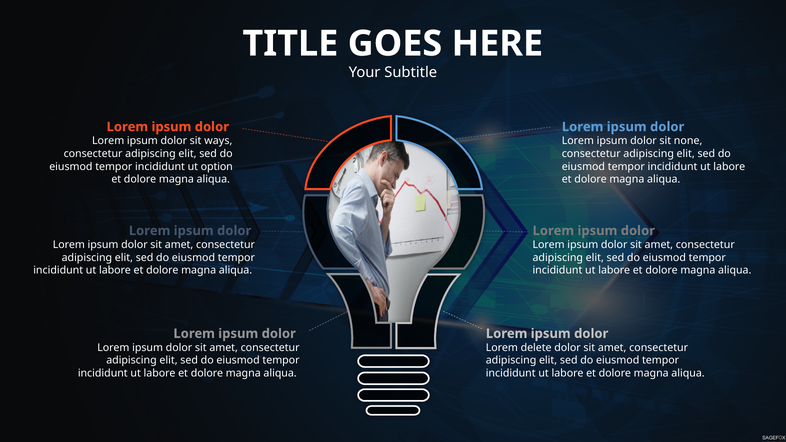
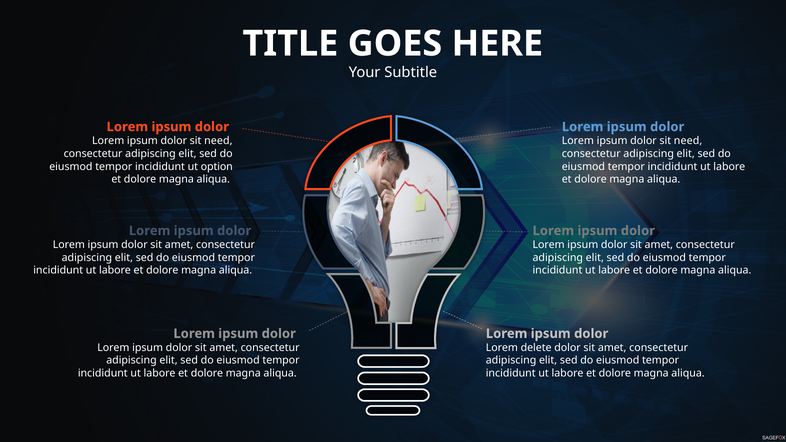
ways: ways -> need (218, 141)
none: none -> need (688, 141)
